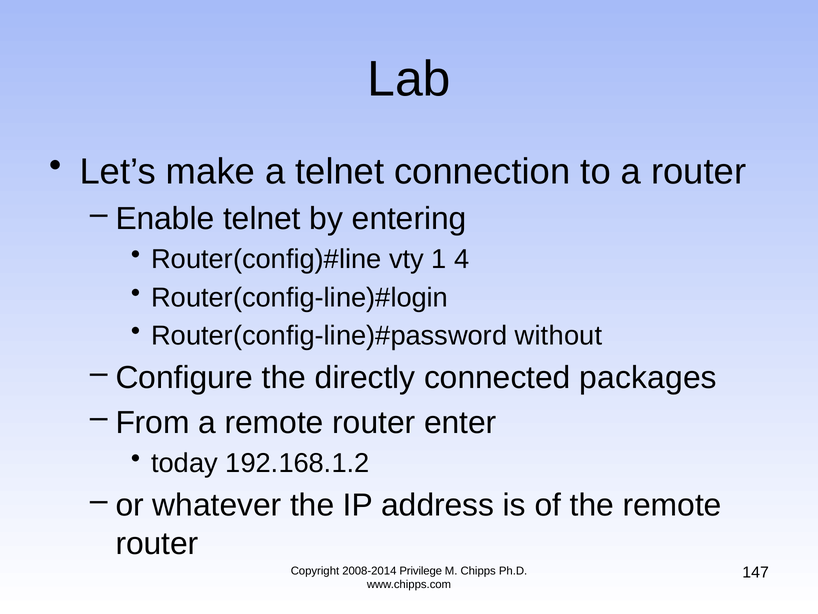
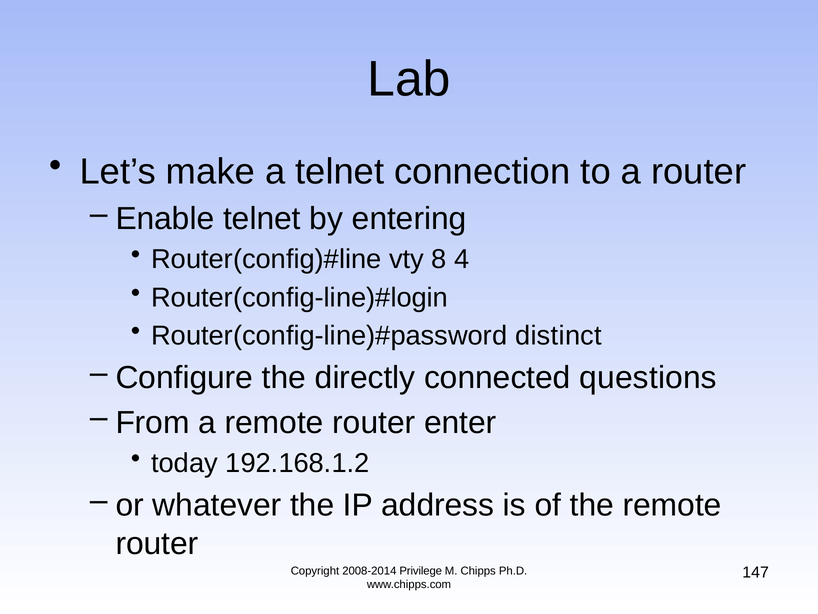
1: 1 -> 8 (439, 259)
without: without -> distinct (559, 335)
packages: packages -> questions (648, 378)
